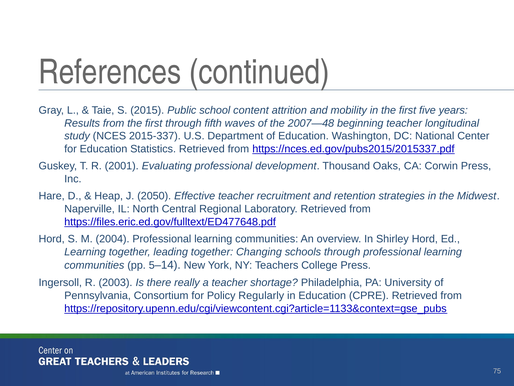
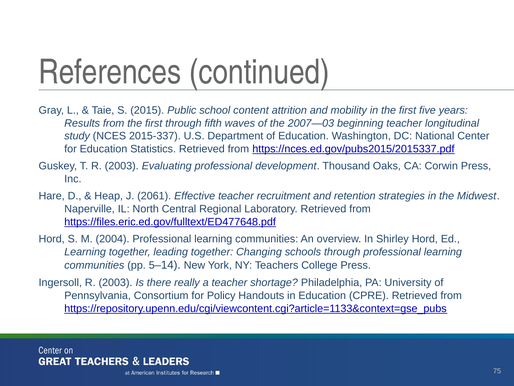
2007—48: 2007—48 -> 2007—03 (311, 123)
T R 2001: 2001 -> 2003 (122, 166)
2050: 2050 -> 2061 (154, 196)
Regularly: Regularly -> Handouts (261, 295)
